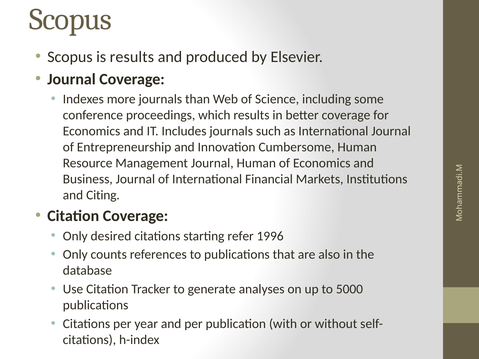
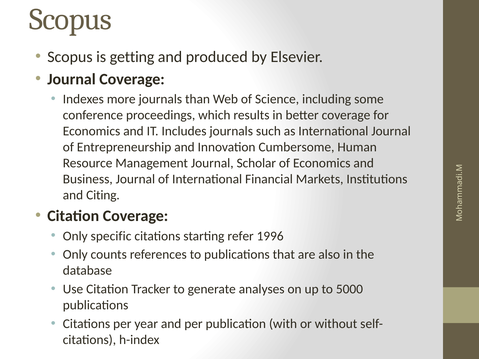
is results: results -> getting (132, 57)
Journal Human: Human -> Scholar (256, 163)
desired: desired -> specific (111, 236)
